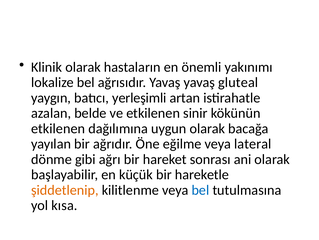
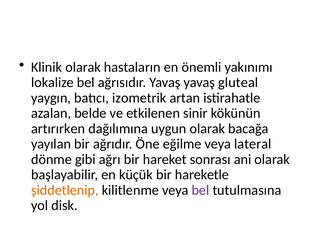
yerleşimli: yerleşimli -> izometrik (139, 98)
etkilenen: etkilenen -> artırırken (58, 128)
bel colour: blue -> purple (200, 189)
kısa: kısa -> disk (65, 205)
